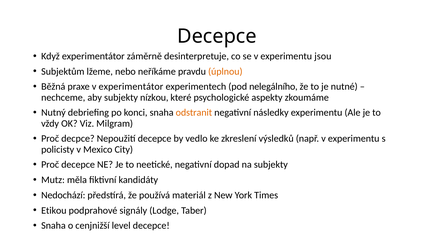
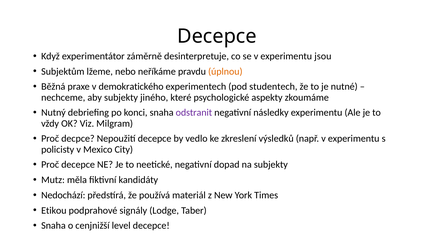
v experimentátor: experimentátor -> demokratického (131, 87)
nelegálního: nelegálního -> studentech (273, 87)
nízkou: nízkou -> jiného (154, 97)
odstranit colour: orange -> purple (194, 113)
